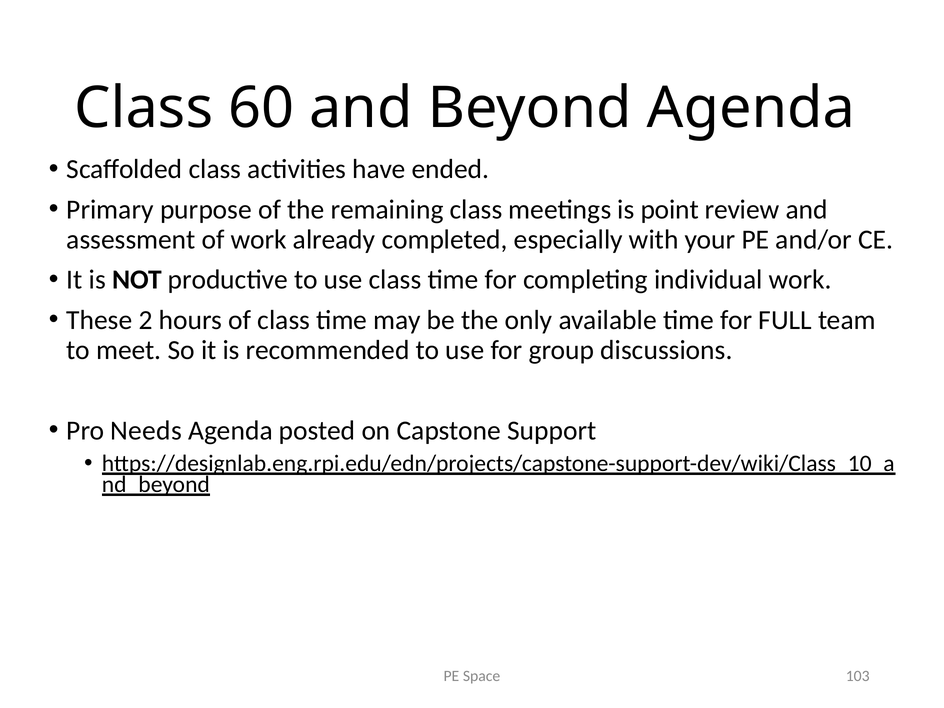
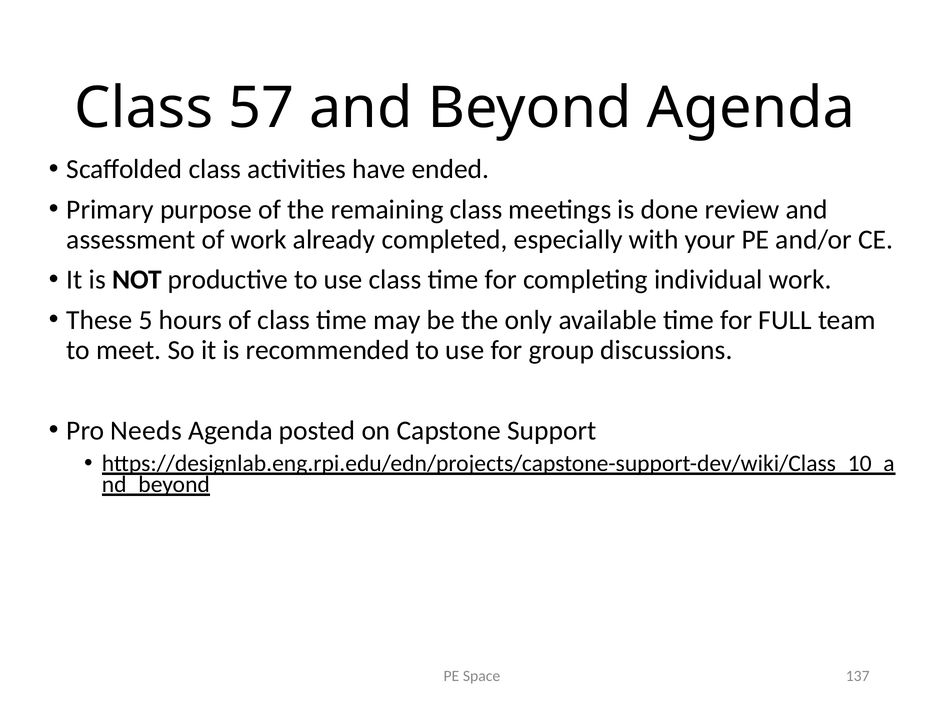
60: 60 -> 57 (261, 108)
point: point -> done (670, 209)
2: 2 -> 5 (146, 320)
103: 103 -> 137 (858, 676)
